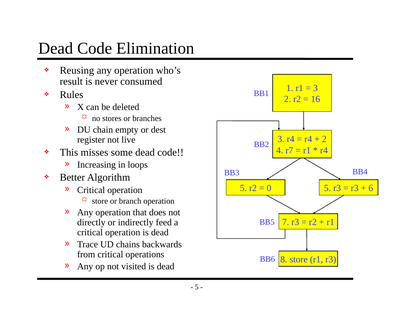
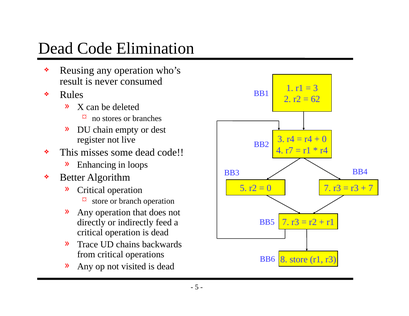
16: 16 -> 62 (315, 99)
2: 2 -> 0 (324, 139)
Increasing: Increasing -> Enhancing (97, 165)
0 5: 5 -> 7 (327, 188)
6: 6 -> 7 (371, 188)
